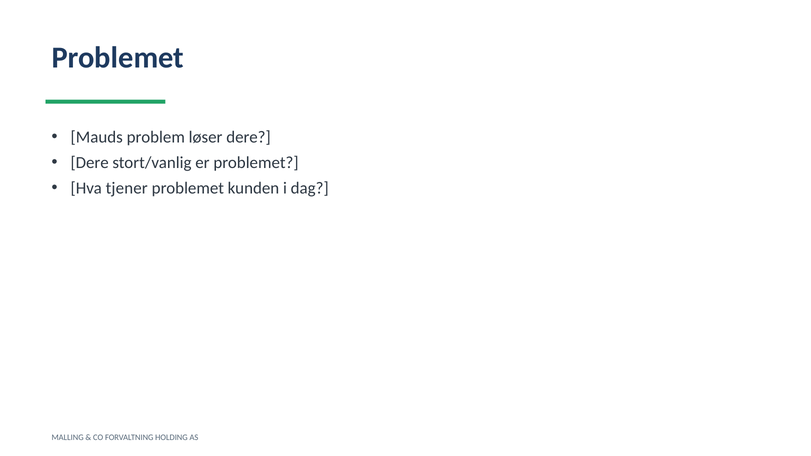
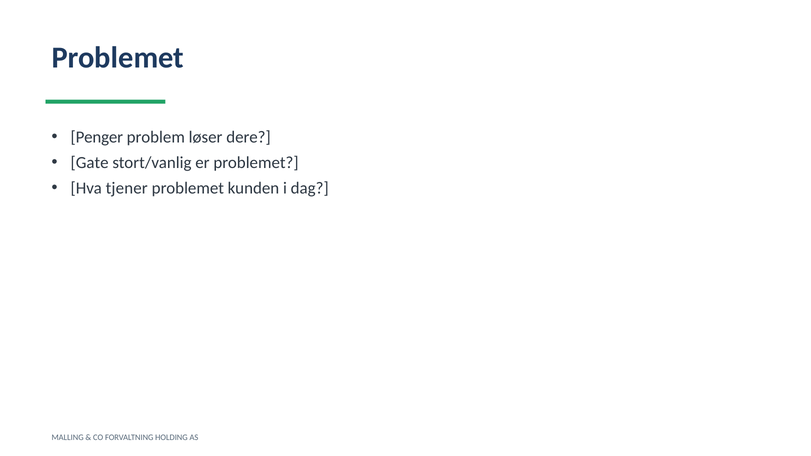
Mauds: Mauds -> Penger (97, 137)
Dere: Dere -> Gate (90, 163)
